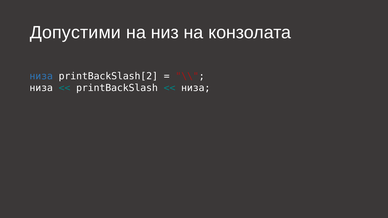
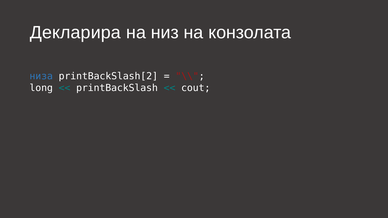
Допустими: Допустими -> Декларира (75, 33)
низа: низа -> long (41, 88)
низа: низа -> cout (196, 88)
